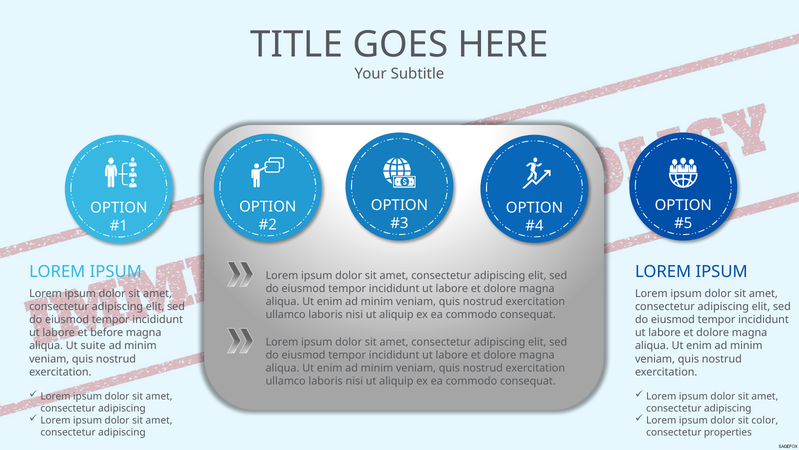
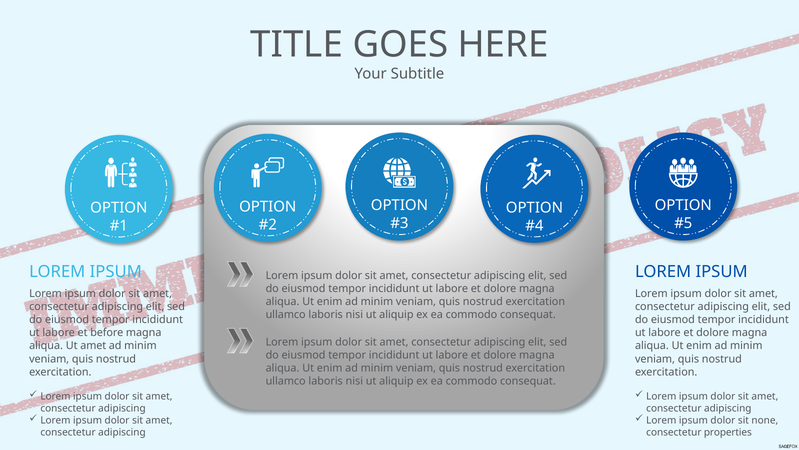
Ut suite: suite -> amet (93, 345)
color: color -> none (765, 420)
